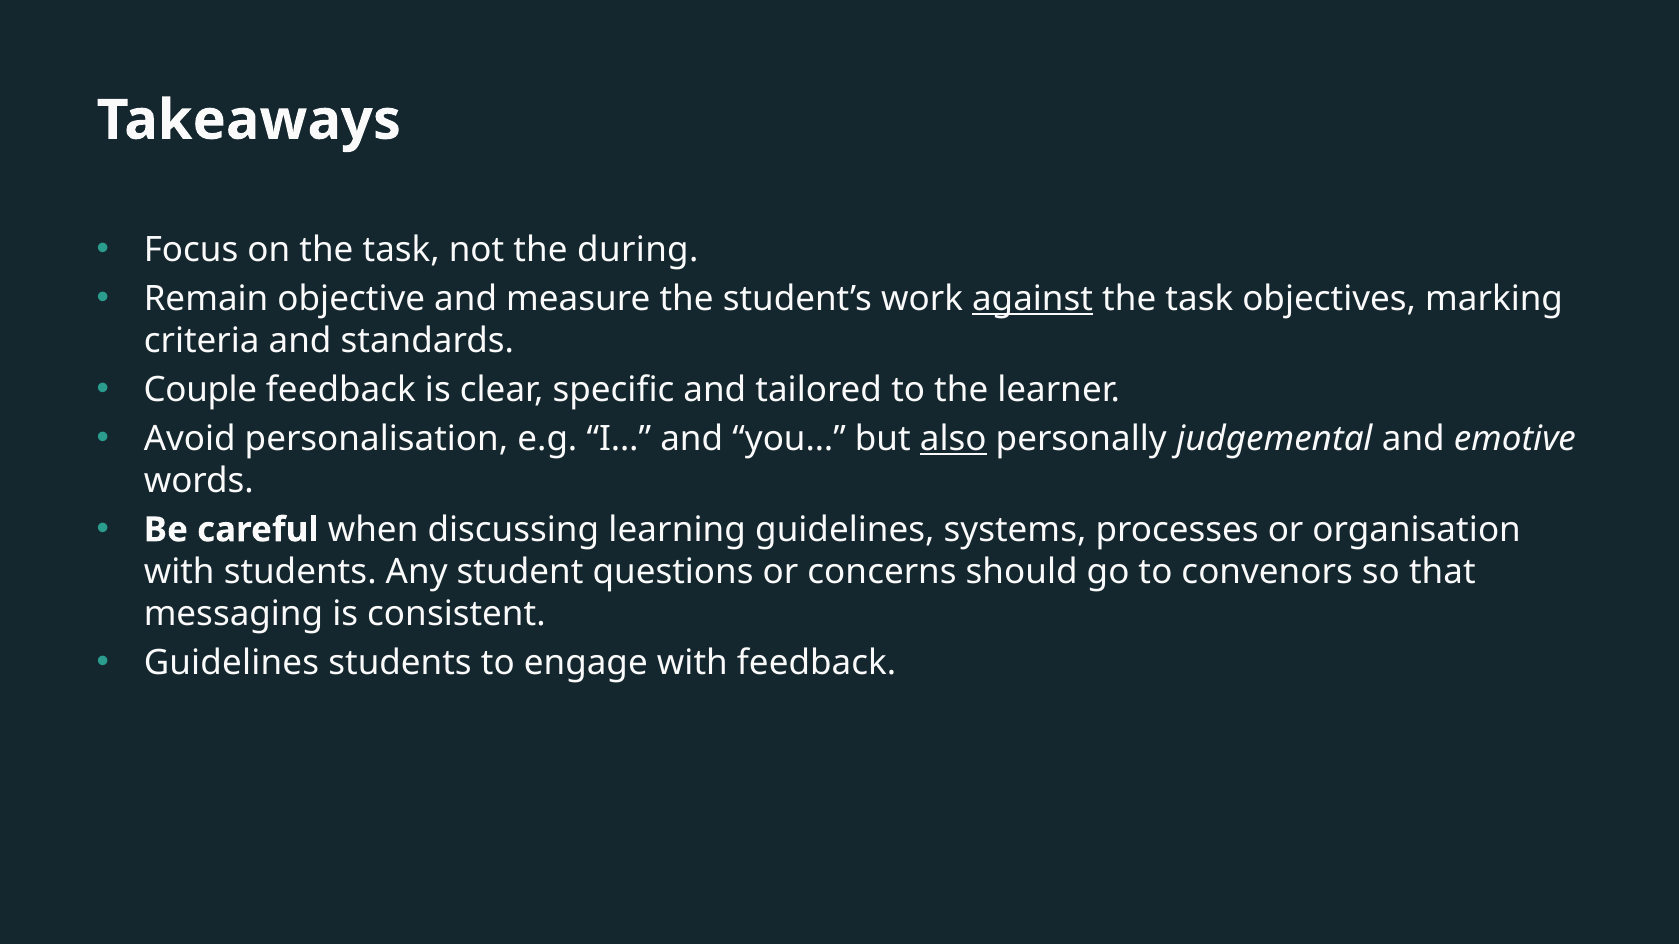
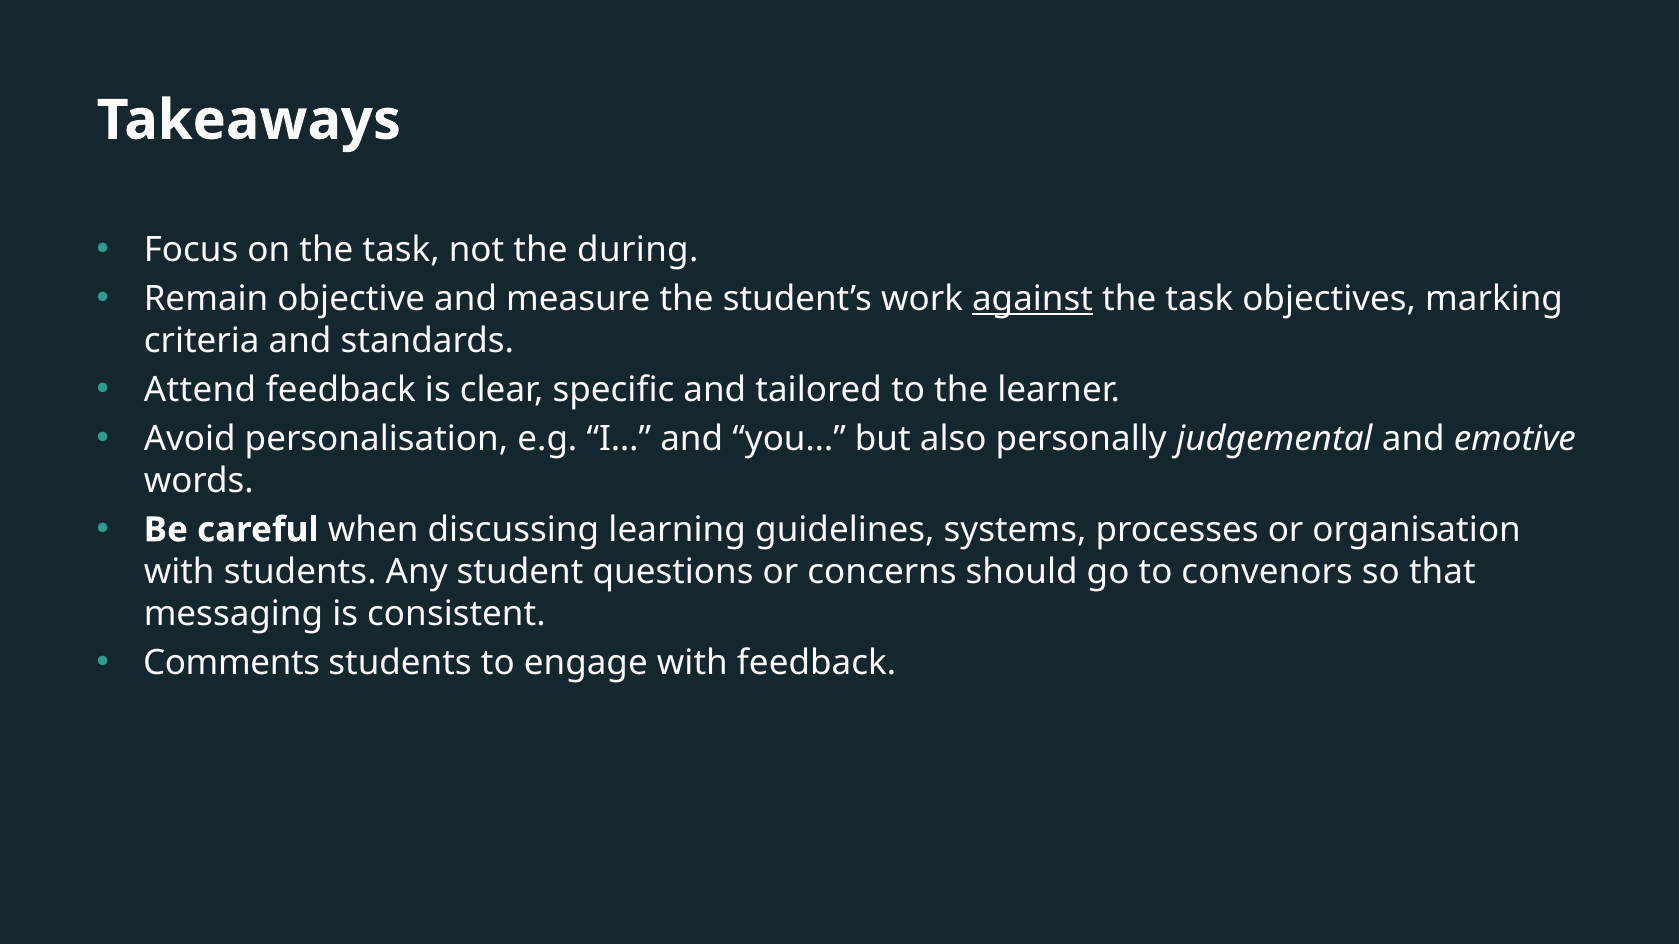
Couple: Couple -> Attend (200, 390)
also underline: present -> none (953, 439)
Guidelines: Guidelines -> Comments (232, 663)
